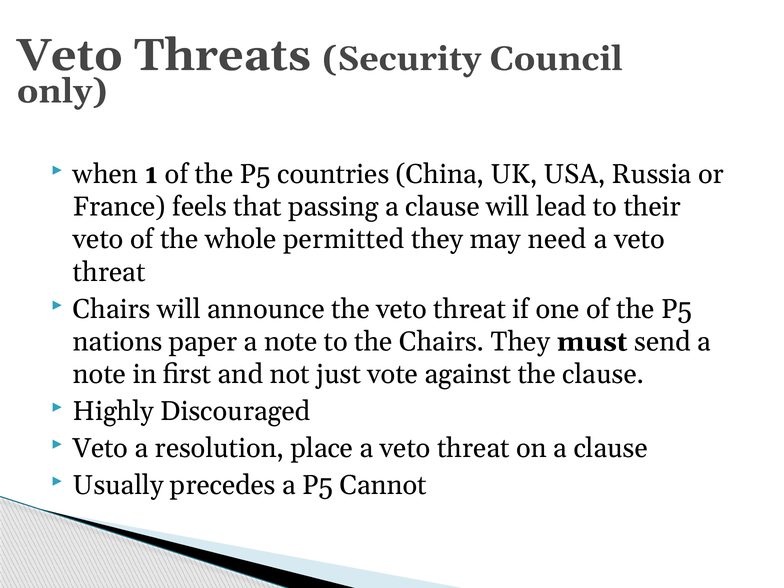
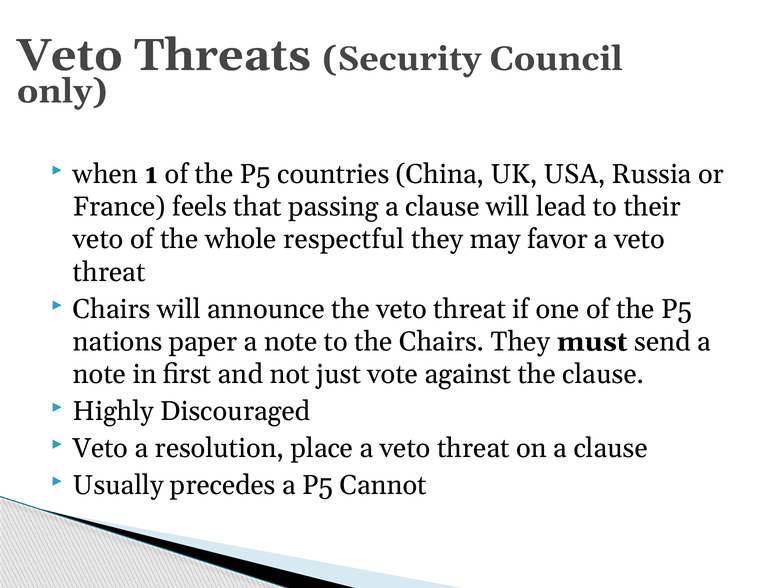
permitted: permitted -> respectful (344, 239)
need: need -> favor (557, 239)
